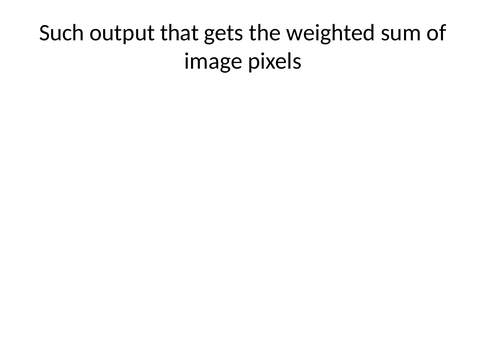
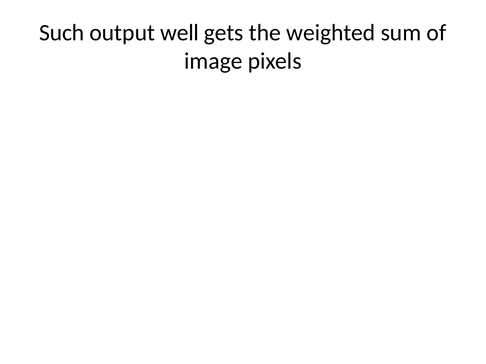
that: that -> well (180, 33)
